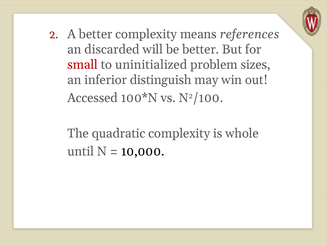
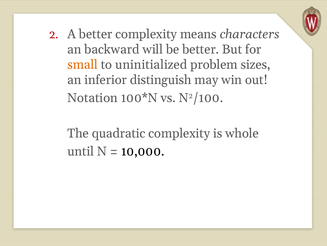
references: references -> characters (250, 34)
discarded: discarded -> backward (112, 49)
small colour: red -> orange (83, 65)
Accessed: Accessed -> Notation (93, 98)
